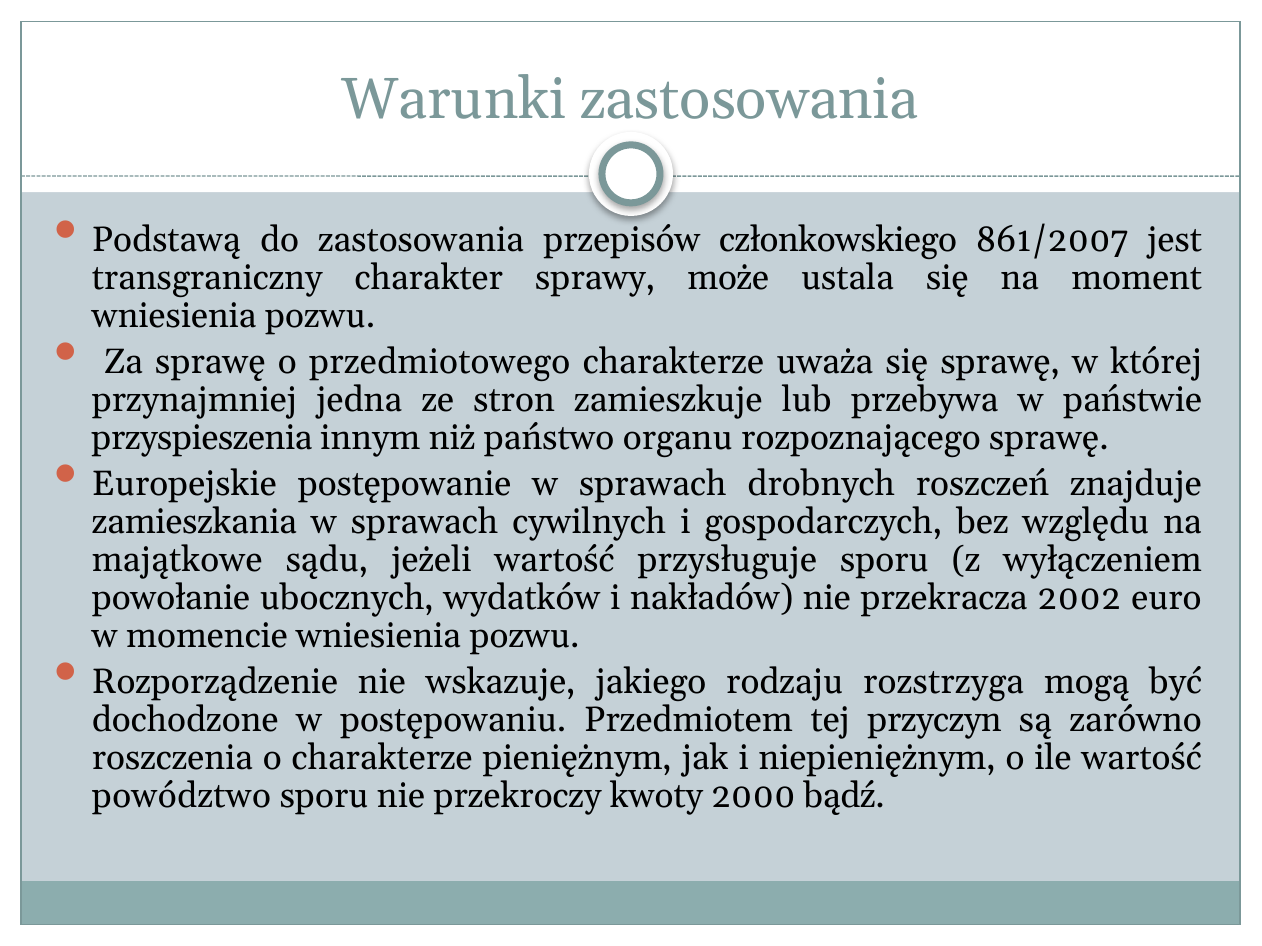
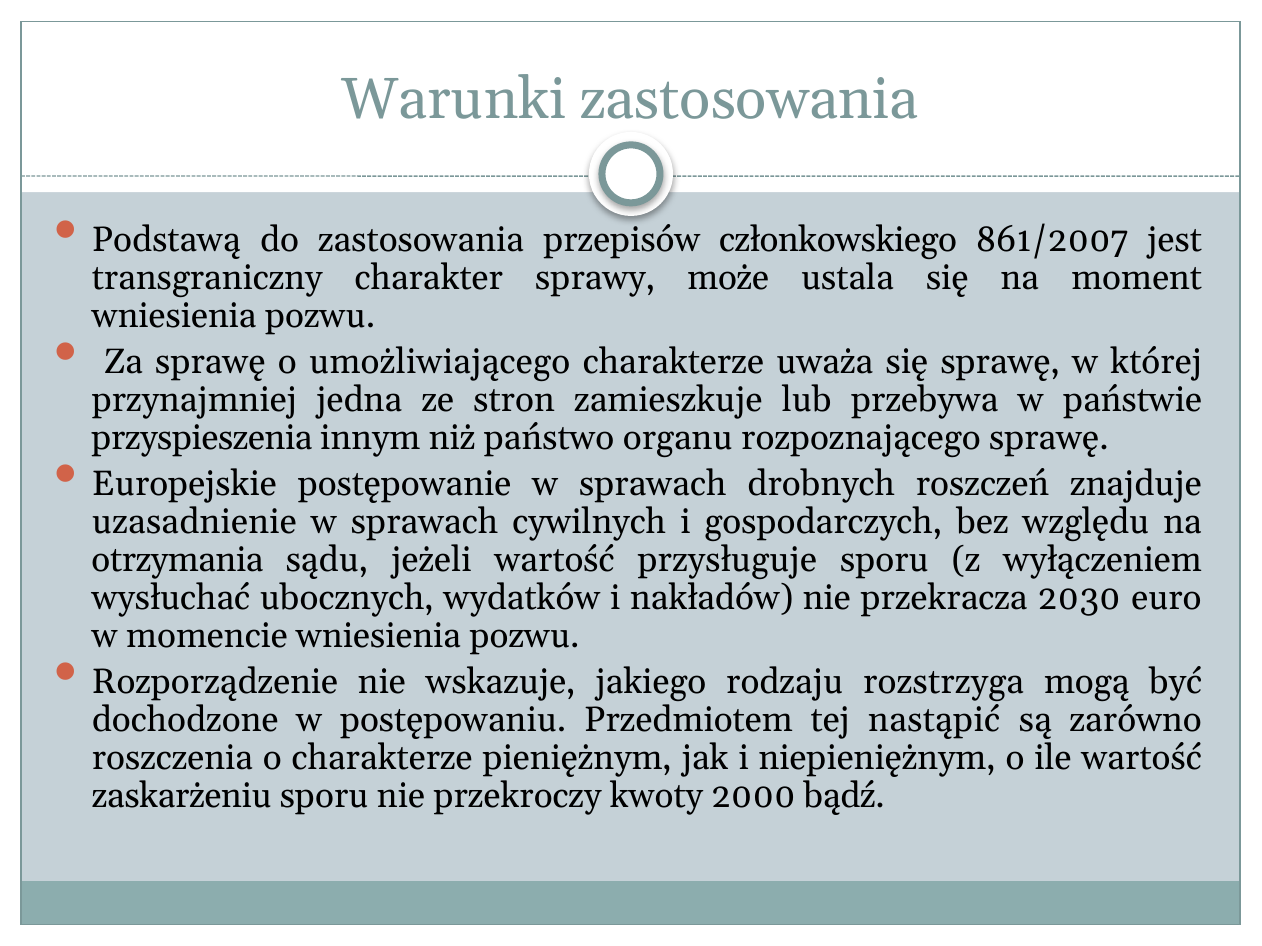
przedmiotowego: przedmiotowego -> umożliwiającego (440, 363)
zamieszkania: zamieszkania -> uzasadnienie (194, 522)
majątkowe: majątkowe -> otrzymania (178, 560)
powołanie: powołanie -> wysłuchać (171, 598)
2002: 2002 -> 2030 (1079, 598)
przyczyn: przyczyn -> nastąpić (934, 720)
powództwo: powództwo -> zaskarżeniu (182, 796)
